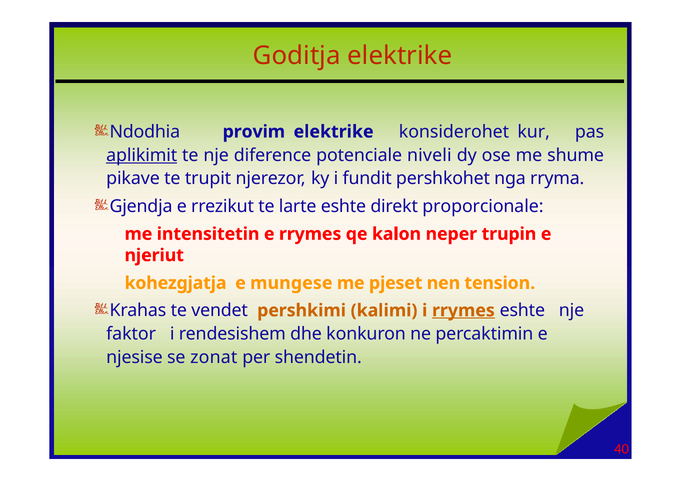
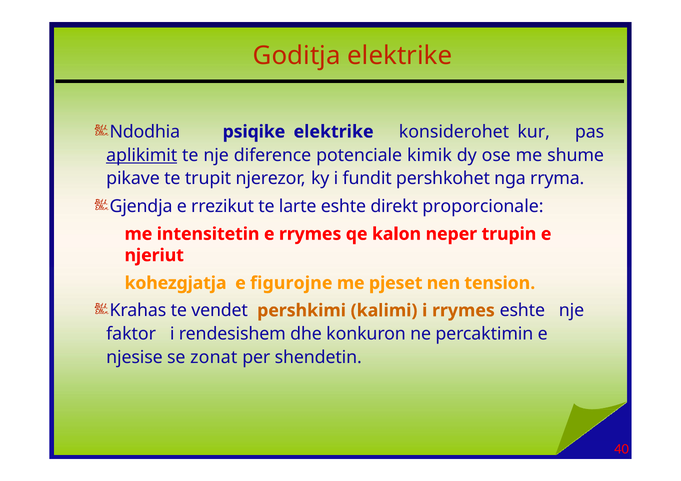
provim: provim -> psiqike (254, 132)
niveli: niveli -> kimik (429, 155)
mungese: mungese -> figurojne (291, 283)
rrymes underline: present -> none (463, 311)
